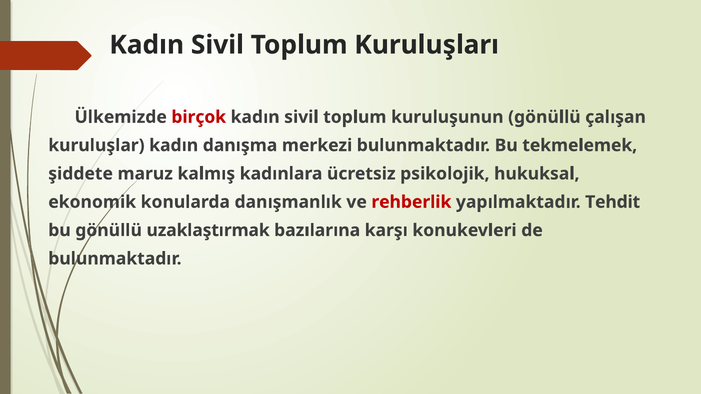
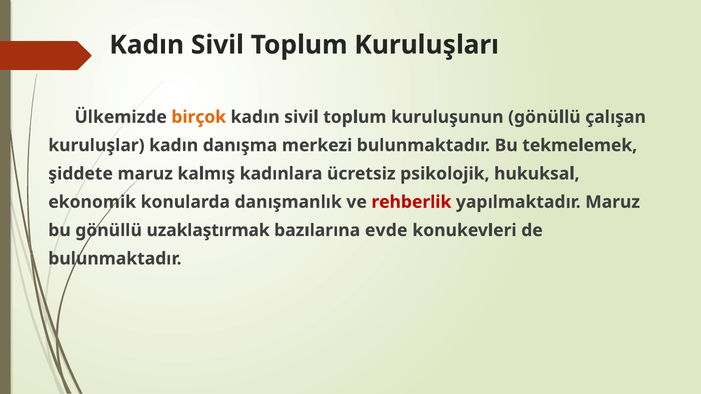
birçok colour: red -> orange (199, 117)
yapılmaktadır Tehdit: Tehdit -> Maruz (613, 202)
karşı: karşı -> evde (386, 230)
